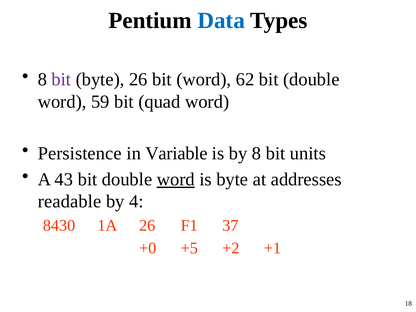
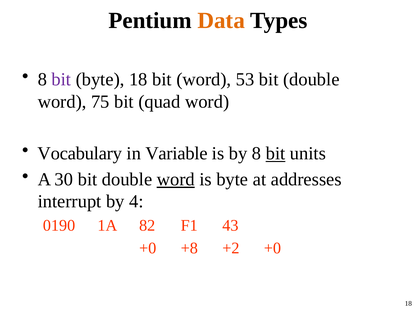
Data colour: blue -> orange (221, 21)
byte 26: 26 -> 18 (138, 79)
62: 62 -> 53 (245, 79)
59: 59 -> 75 (100, 102)
Persistence: Persistence -> Vocabulary (80, 153)
bit underline: none -> present (276, 153)
43: 43 -> 30 (64, 179)
readable: readable -> interrupt (70, 202)
8430: 8430 -> 0190 (59, 225)
1A 26: 26 -> 82 (147, 225)
37: 37 -> 43 (230, 225)
+5: +5 -> +8 (189, 248)
+2 +1: +1 -> +0 (272, 248)
